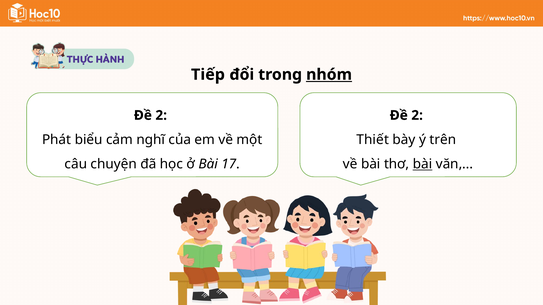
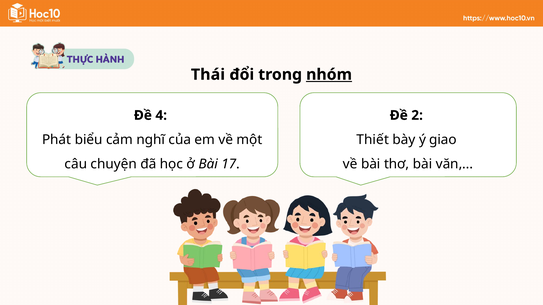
Tiếp: Tiếp -> Thái (208, 75)
2: 2 -> 4 (161, 116)
trên: trên -> giao (443, 140)
bài underline: present -> none (423, 164)
